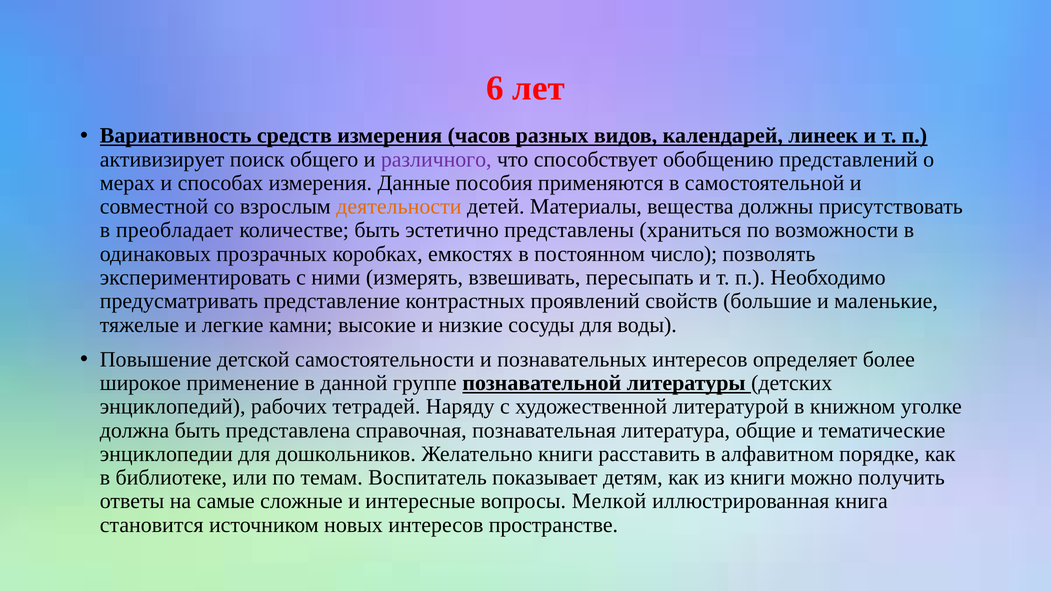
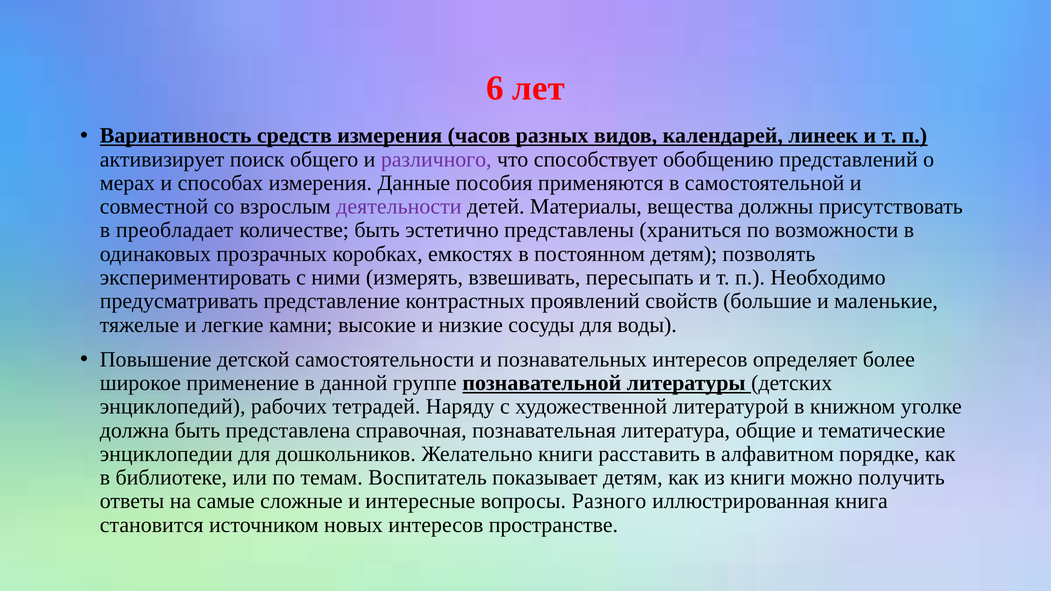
деятельности colour: orange -> purple (399, 207)
постоянном число: число -> детям (684, 254)
Мелкой: Мелкой -> Разного (609, 501)
